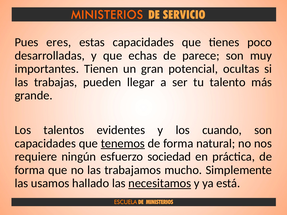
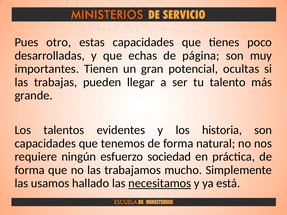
eres: eres -> otro (59, 42)
parece: parece -> página (201, 56)
cuando: cuando -> historia (222, 130)
tenemos underline: present -> none (123, 144)
